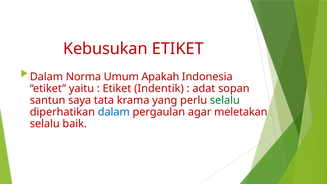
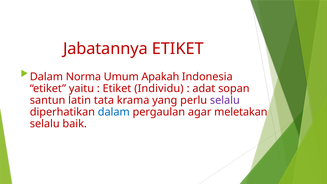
Kebusukan: Kebusukan -> Jabatannya (105, 49)
Indentik: Indentik -> Individu (159, 88)
saya: saya -> latin (80, 100)
selalu colour: green -> purple (225, 100)
